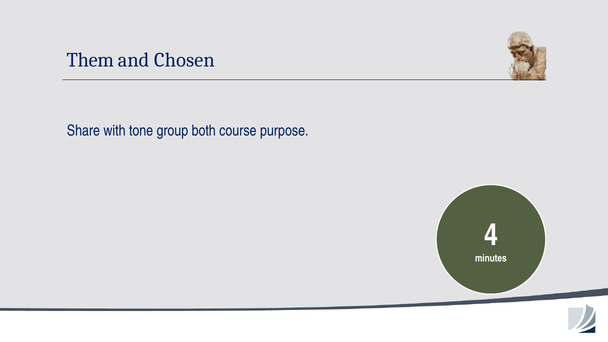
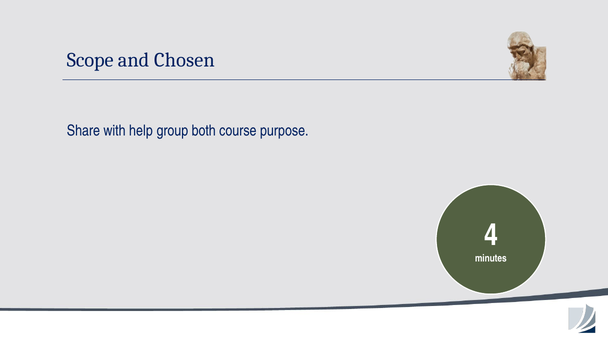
Them: Them -> Scope (90, 60)
tone: tone -> help (141, 131)
